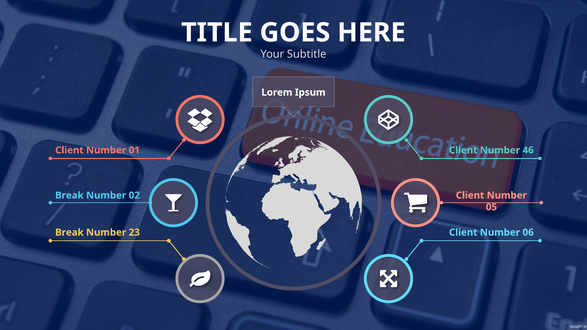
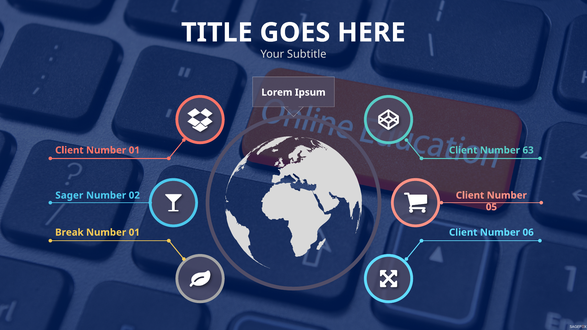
46: 46 -> 63 (528, 150)
Break: Break -> Sager (69, 195)
23: 23 -> 01 (134, 233)
